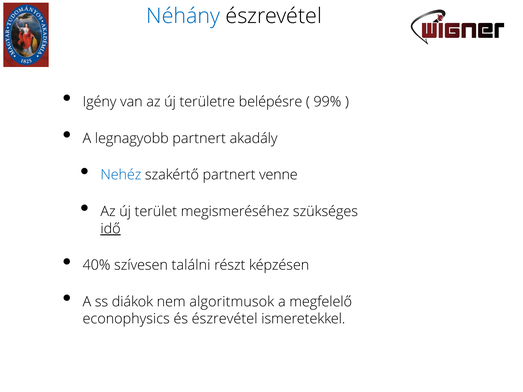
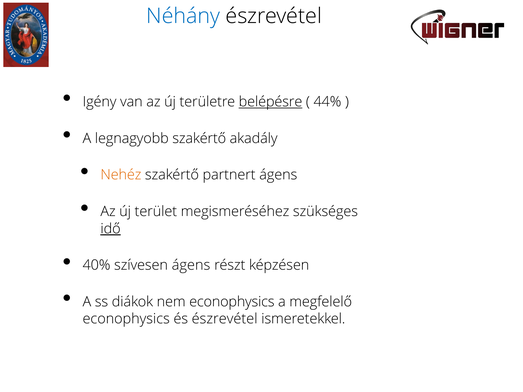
belépésre underline: none -> present (271, 102)
99%: 99% -> 44% (327, 102)
legnagyobb partnert: partnert -> szakértő (199, 138)
Nehéz colour: blue -> orange (121, 175)
partnert venne: venne -> ágens (278, 175)
szívesen találni: találni -> ágens (191, 265)
nem algoritmusok: algoritmusok -> econophysics (232, 302)
